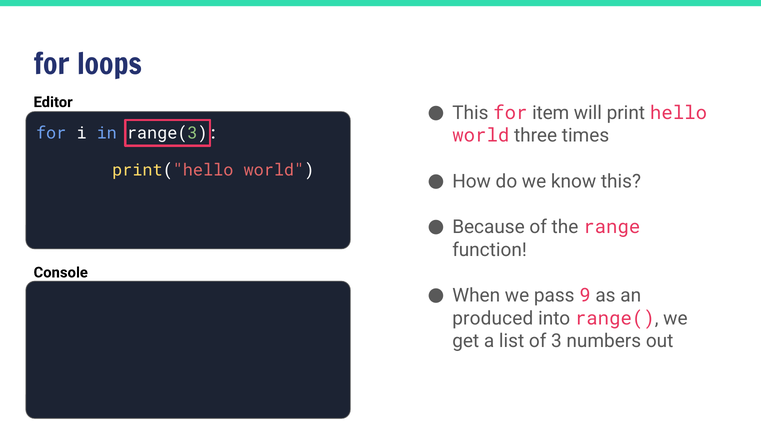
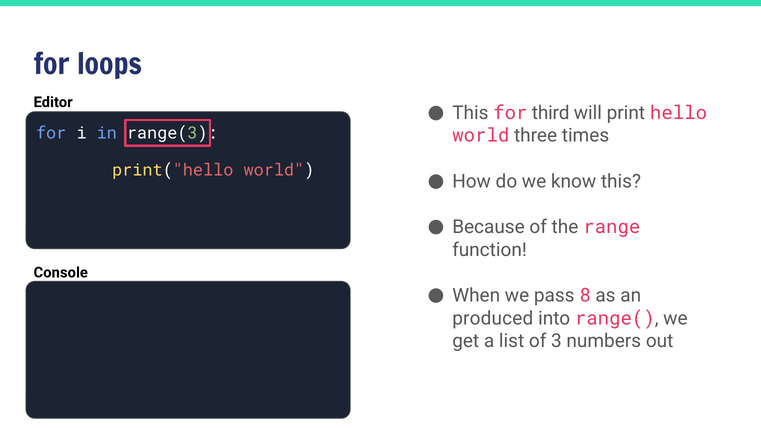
item: item -> third (551, 113)
9: 9 -> 8 (585, 296)
